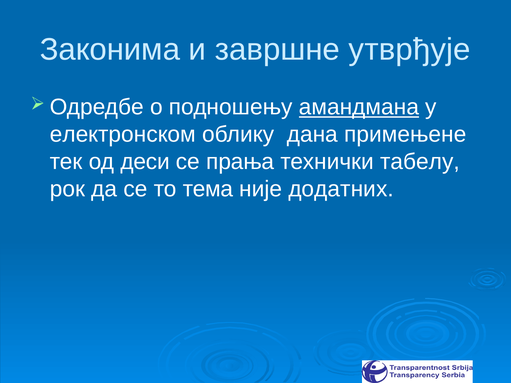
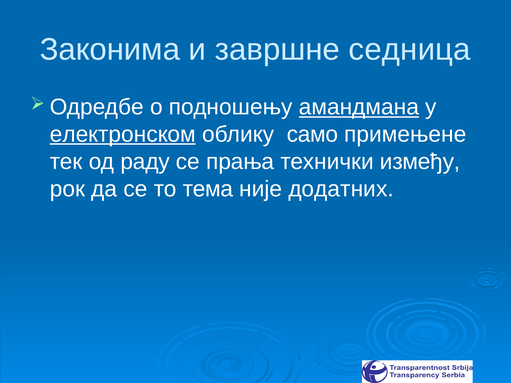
утврђује: утврђује -> седница (410, 50)
електронском underline: none -> present (123, 134)
дана: дана -> само (313, 134)
деси: деси -> раду (145, 162)
табелу: табелу -> између (420, 162)
